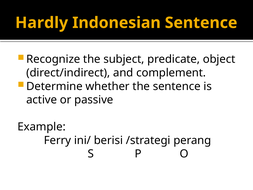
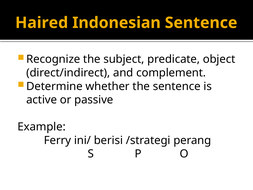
Hardly: Hardly -> Haired (42, 23)
